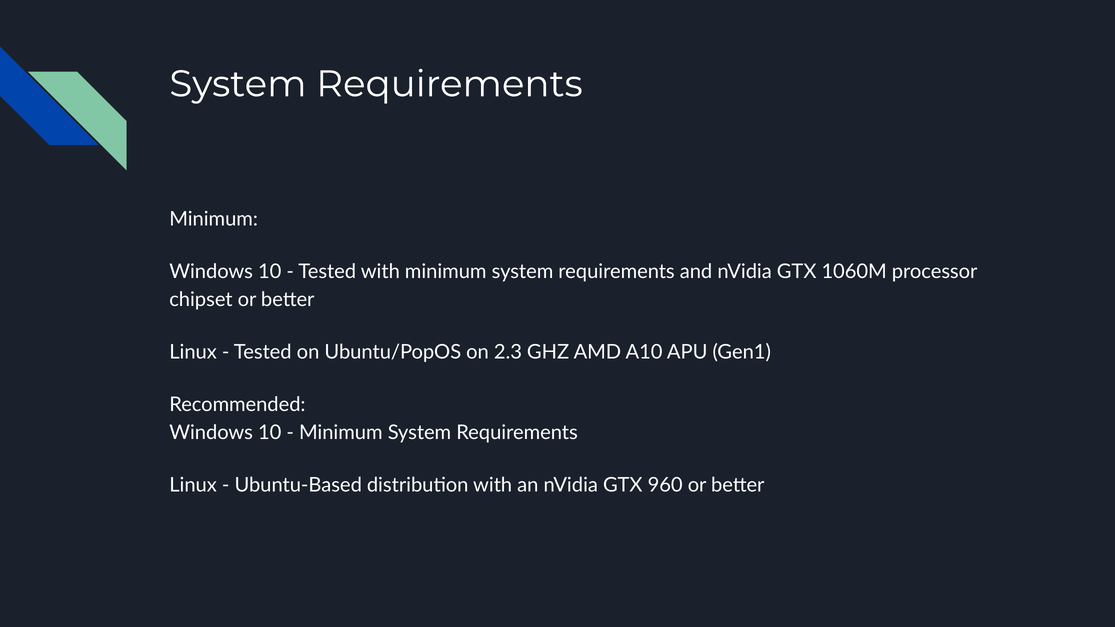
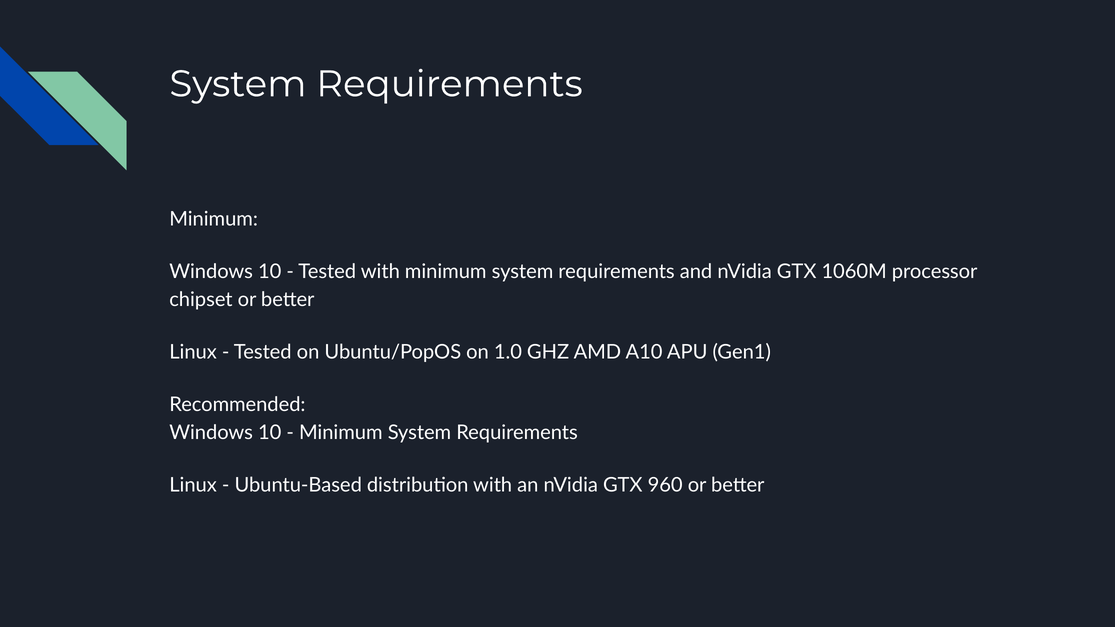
2.3: 2.3 -> 1.0 (508, 352)
